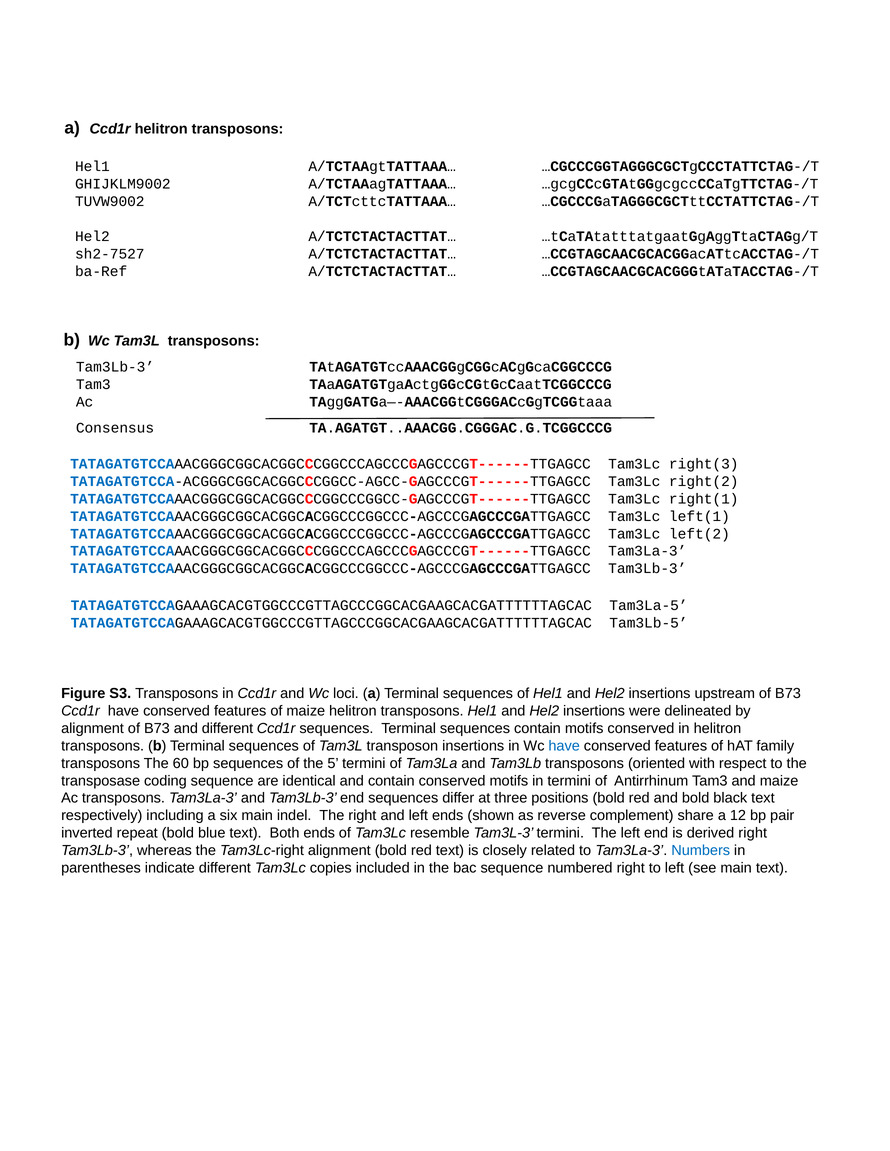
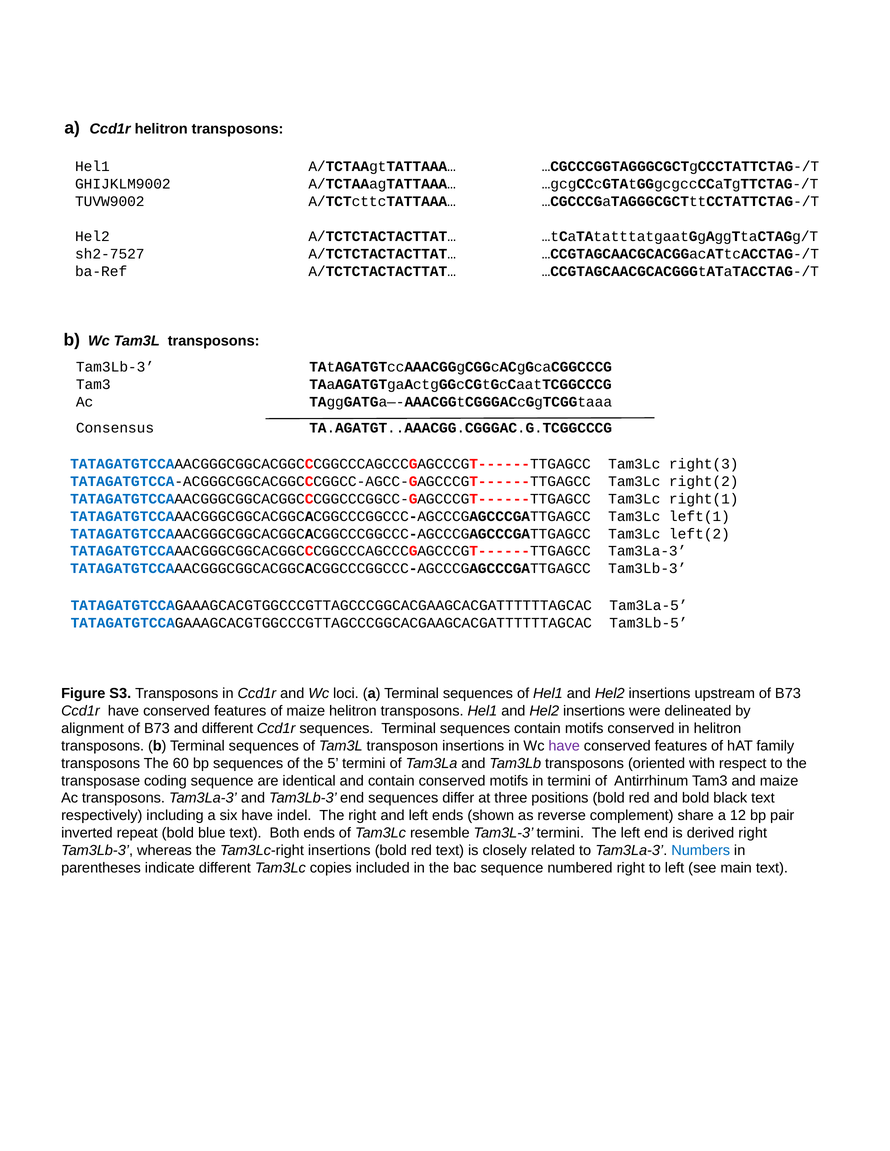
have colour: blue -> purple (564, 746)
six main: main -> have (257, 816)
Tam3Lc-right alignment: alignment -> insertions (339, 851)
